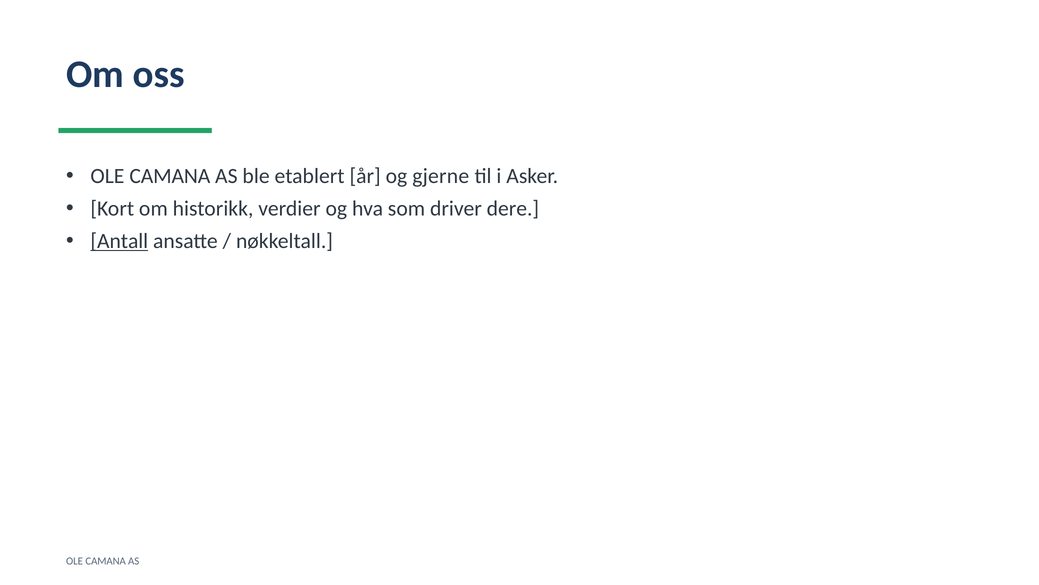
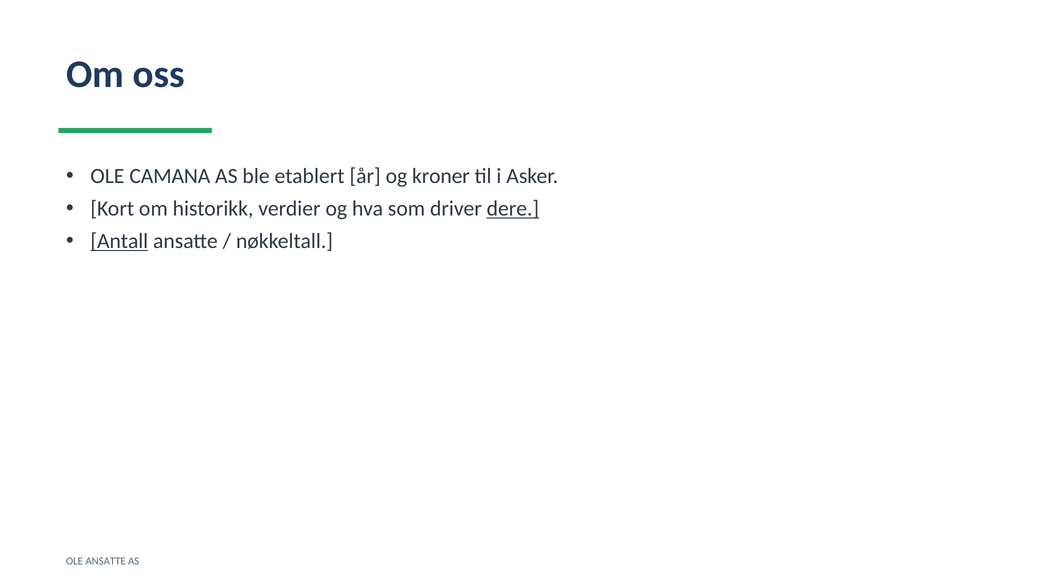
gjerne: gjerne -> kroner (441, 176)
dere underline: none -> present (513, 208)
CAMANA: CAMANA -> ANSATTE (106, 561)
